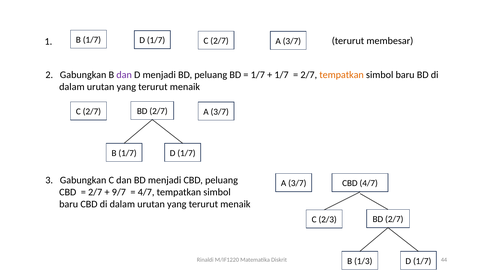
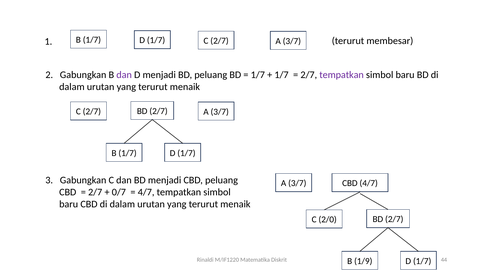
tempatkan colour: orange -> purple (342, 75)
9/7: 9/7 -> 0/7 (119, 192)
2/3: 2/3 -> 2/0 (328, 220)
1/3: 1/3 -> 1/9 (363, 261)
